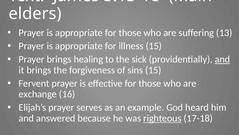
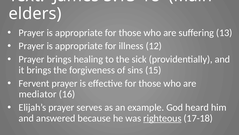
illness 15: 15 -> 12 (154, 46)
and underline: present -> none (222, 59)
exchange: exchange -> mediator (38, 94)
